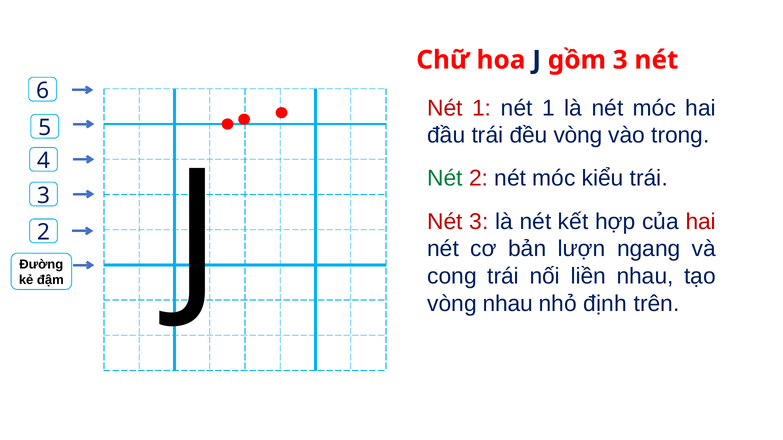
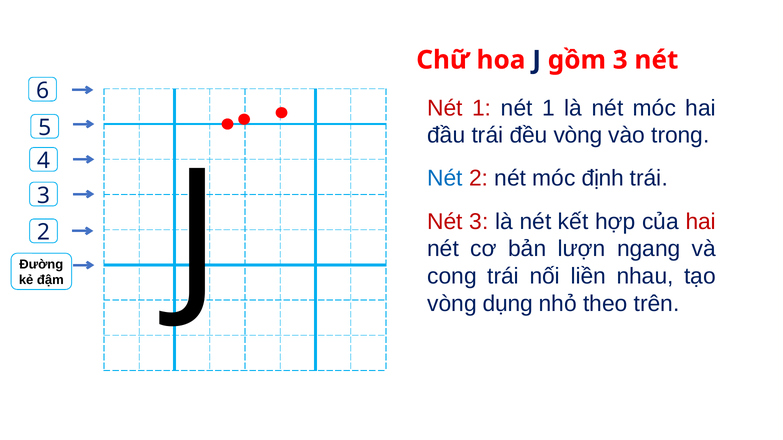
Nét colour: green -> blue (445, 178)
kiểu: kiểu -> định (603, 178)
vòng nhau: nhau -> dụng (508, 304)
định: định -> theo (605, 304)
